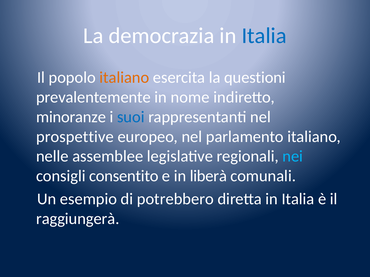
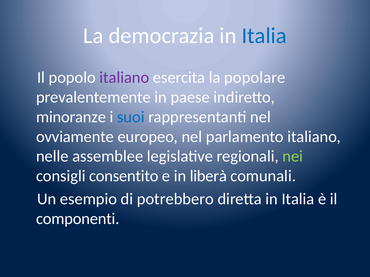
italiano colour: orange -> purple (124, 78)
questioni: questioni -> popolare (255, 78)
nome: nome -> paese (190, 97)
prospettive: prospettive -> ovviamente (75, 137)
nei colour: light blue -> light green (293, 157)
raggiungerà: raggiungerà -> componenti (78, 219)
